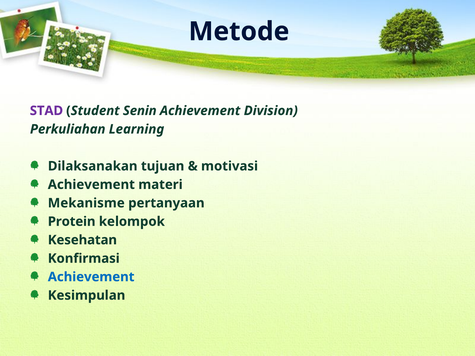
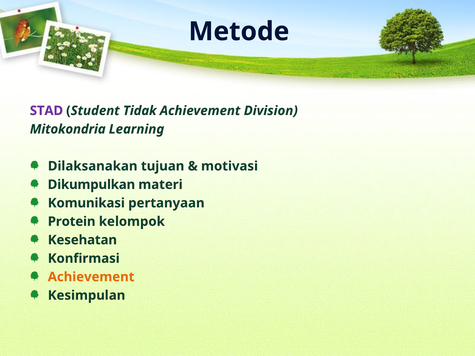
Senin: Senin -> Tidak (140, 111)
Perkuliahan: Perkuliahan -> Mitokondria (68, 129)
Achievement: Achievement -> Dikumpulkan (91, 185)
Mekanisme: Mekanisme -> Komunikasi (86, 203)
Achievement colour: blue -> orange (91, 277)
